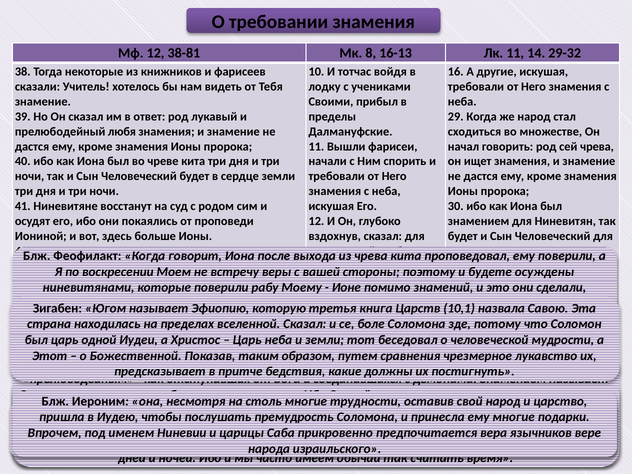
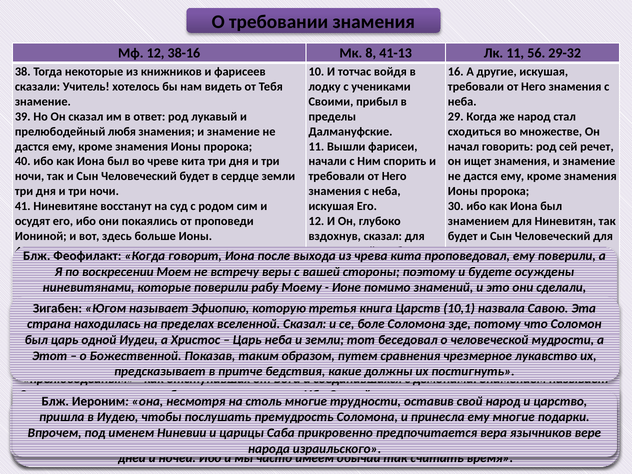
38-81: 38-81 -> 38-16 (184, 53)
16-13: 16-13 -> 41-13 (396, 53)
14: 14 -> 56 (536, 53)
сей чрева: чрева -> речет (597, 146)
